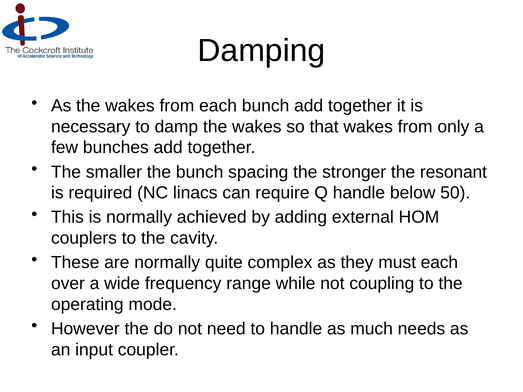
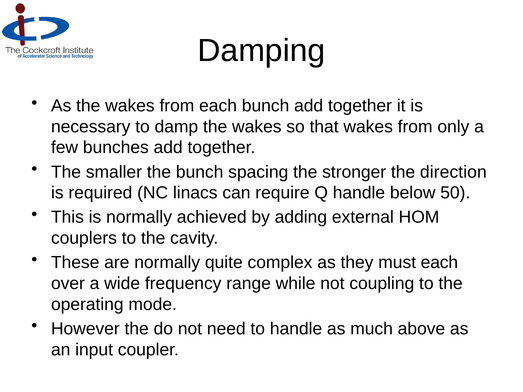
resonant: resonant -> direction (453, 172)
needs: needs -> above (421, 329)
